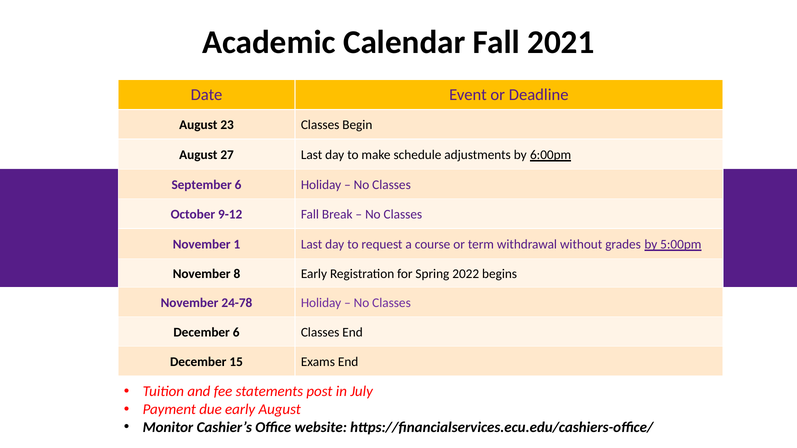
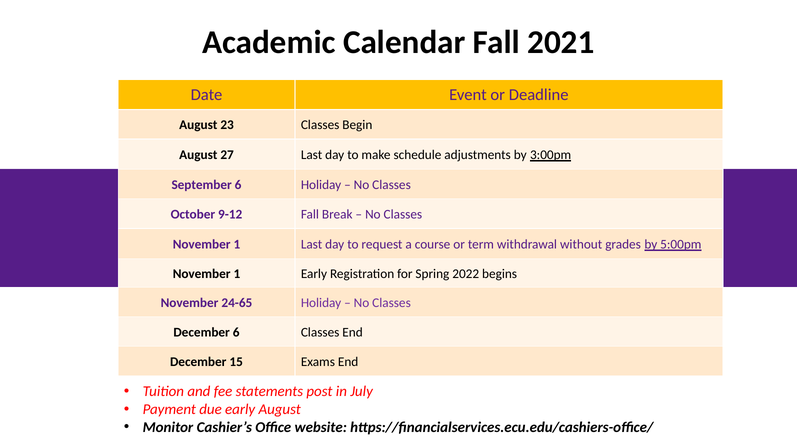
6:00pm: 6:00pm -> 3:00pm (551, 155)
8: 8 -> 1 (237, 274)
24-78: 24-78 -> 24-65 (237, 303)
